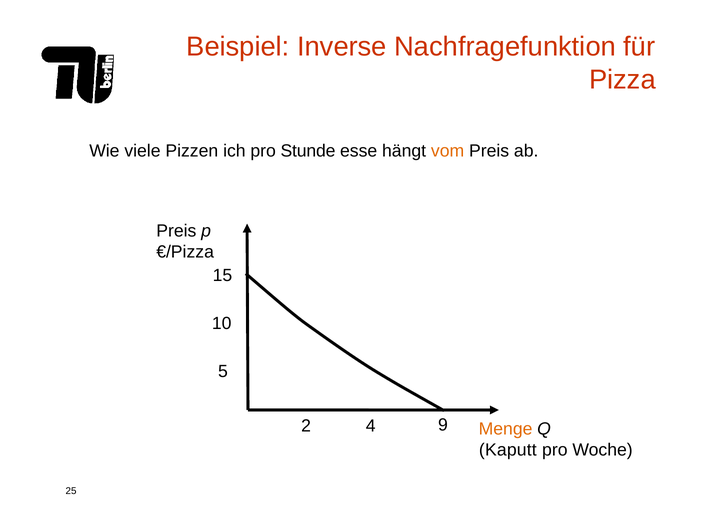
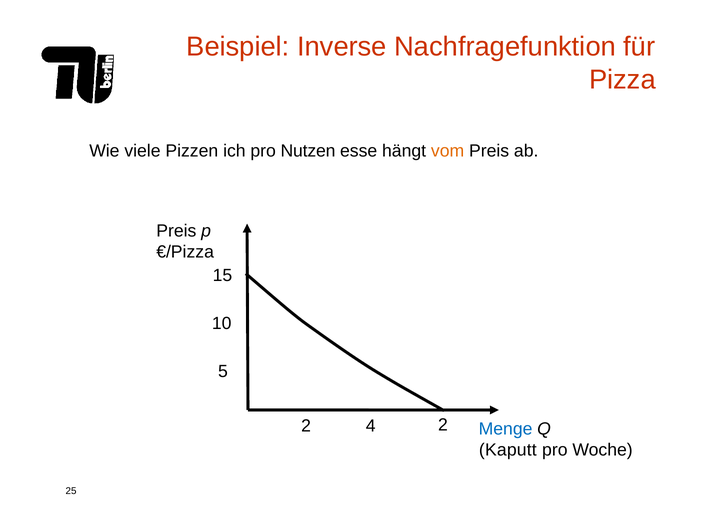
Stunde: Stunde -> Nutzen (308, 151)
4 9: 9 -> 2 (443, 425)
Menge colour: orange -> blue (506, 429)
